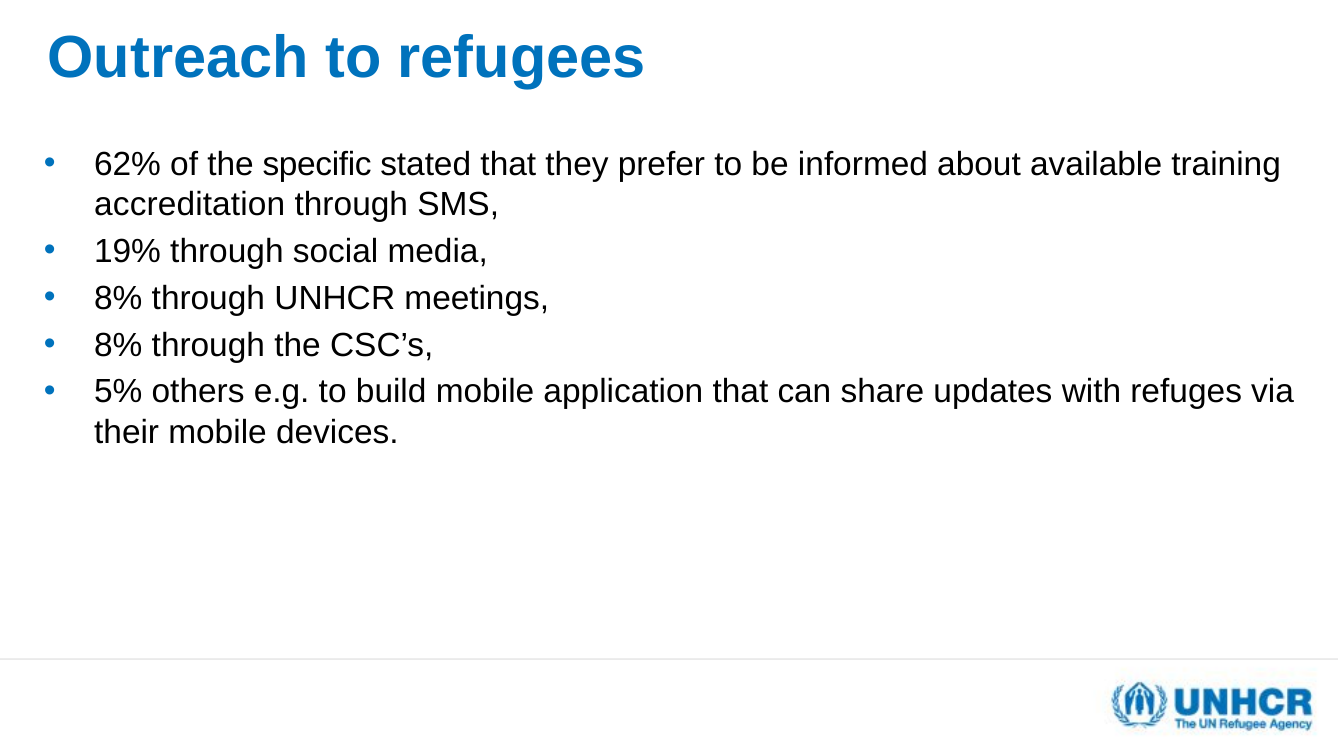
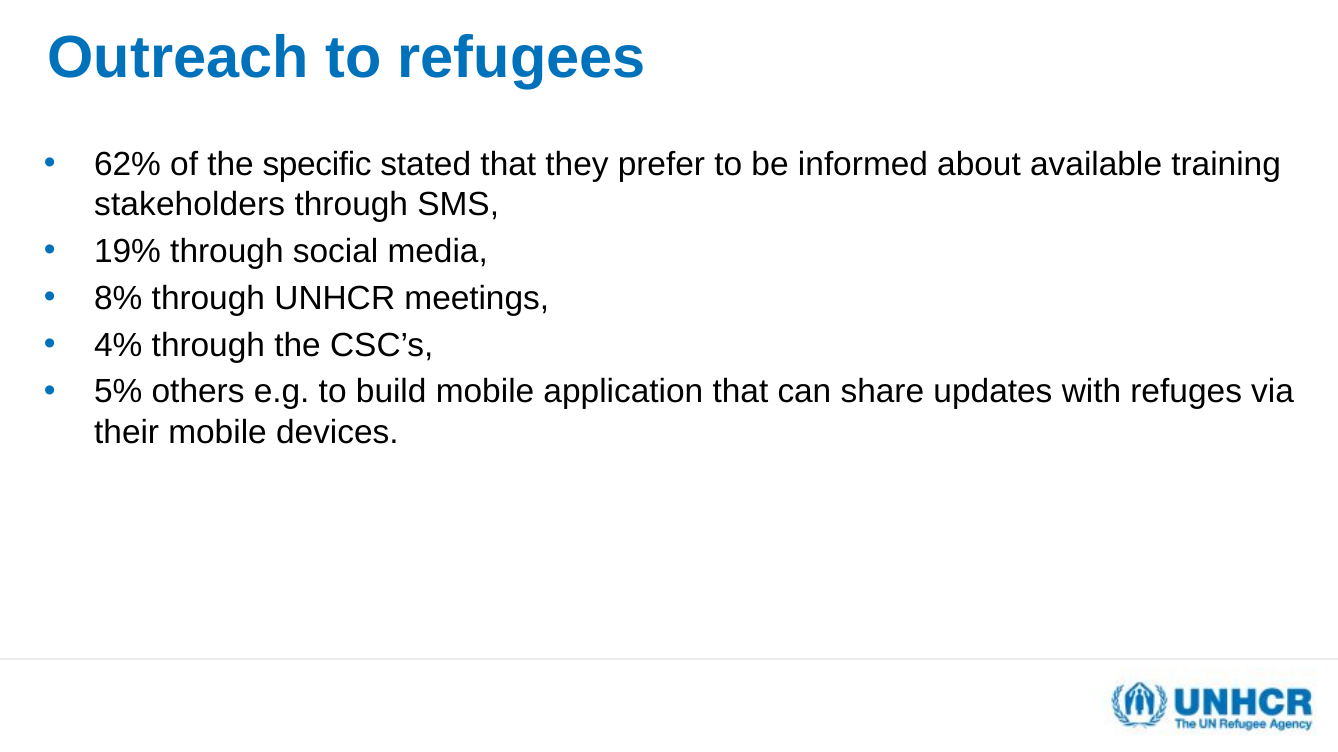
accreditation: accreditation -> stakeholders (190, 205)
8%: 8% -> 4% (118, 345)
